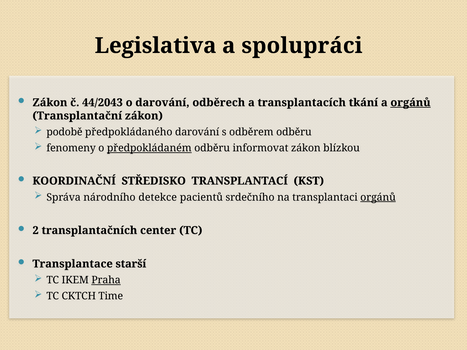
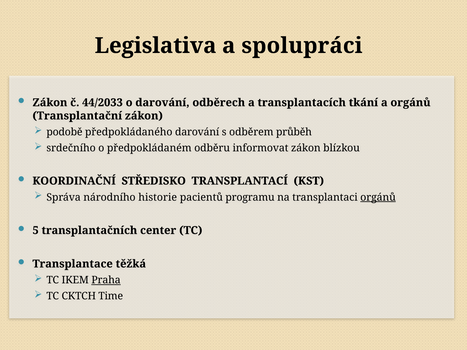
44/2043: 44/2043 -> 44/2033 (102, 103)
orgánů underline: present -> none (411, 103)
odběrem odběru: odběru -> průběh (294, 132)
fenomeny: fenomeny -> srdečního (71, 148)
předpokládaném underline: present -> none (149, 148)
detekce: detekce -> historie (158, 197)
srdečního: srdečního -> programu (250, 197)
2: 2 -> 5 (36, 231)
starší: starší -> těžká (131, 264)
